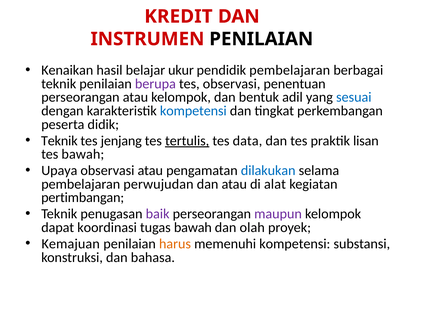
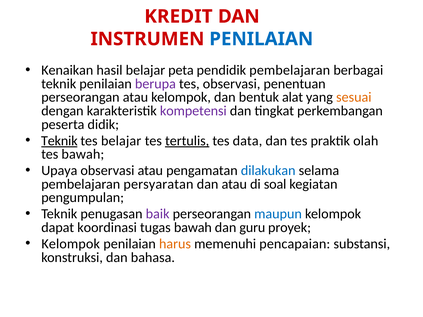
PENILAIAN colour: black -> blue (261, 39)
ukur: ukur -> peta (181, 70)
adil: adil -> alat (293, 97)
sesuai colour: blue -> orange (354, 97)
kompetensi colour: blue -> purple (193, 111)
Teknik underline: none -> present (59, 141)
tes jenjang: jenjang -> belajar (121, 141)
lisan: lisan -> olah (366, 141)
perwujudan: perwujudan -> persyaratan (158, 184)
alat: alat -> soal (275, 184)
pertimbangan: pertimbangan -> pengumpulan (83, 198)
maupun colour: purple -> blue (278, 214)
olah: olah -> guru (252, 228)
Kemajuan: Kemajuan -> Kelompok (71, 244)
memenuhi kompetensi: kompetensi -> pencapaian (295, 244)
